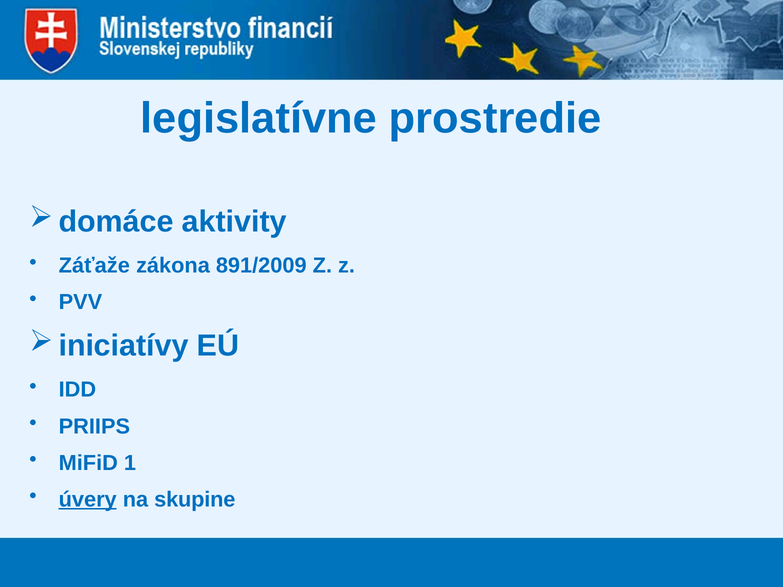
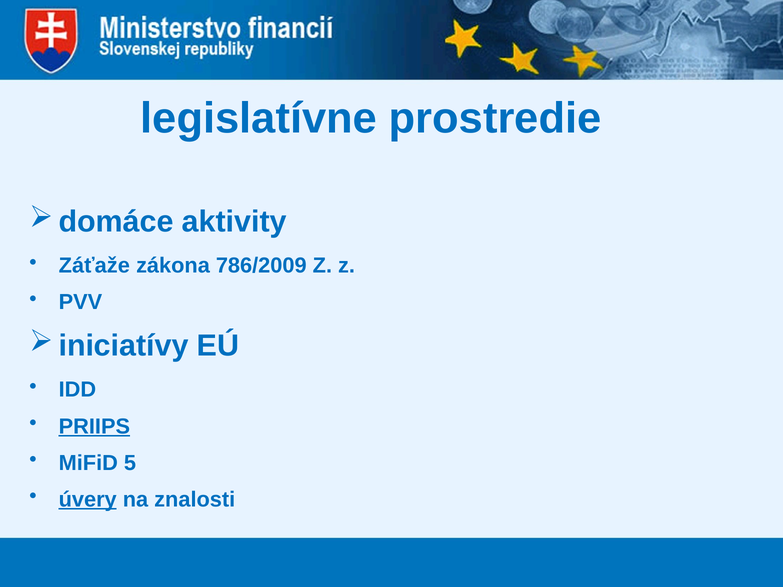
891/2009: 891/2009 -> 786/2009 (261, 266)
PRIIPS underline: none -> present (94, 427)
1: 1 -> 5 (130, 463)
skupine: skupine -> znalosti (195, 500)
